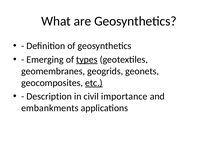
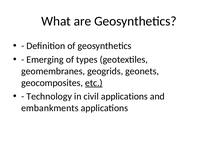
types underline: present -> none (87, 59)
Description: Description -> Technology (49, 96)
civil importance: importance -> applications (124, 96)
